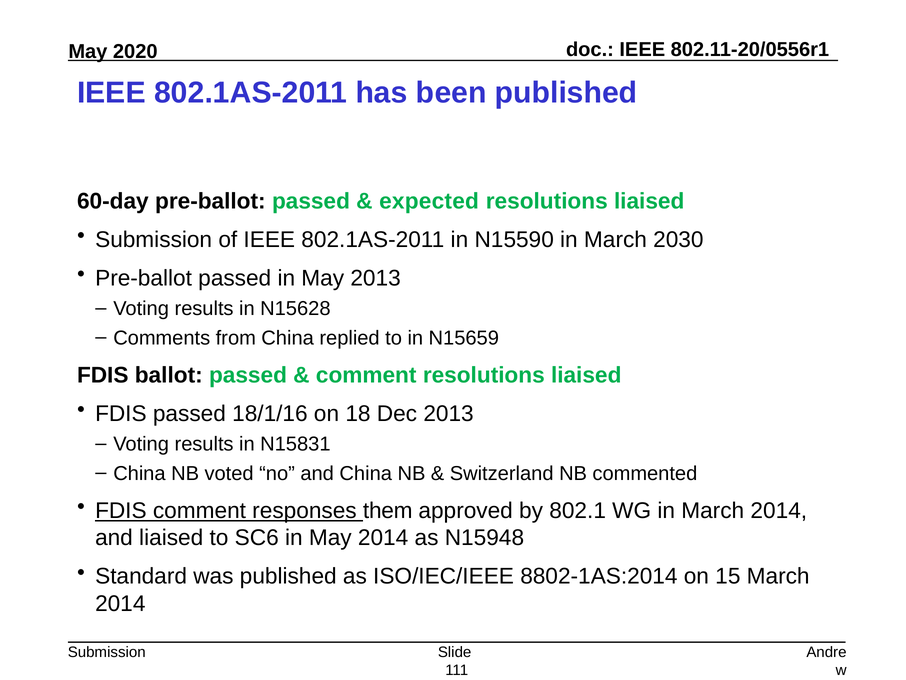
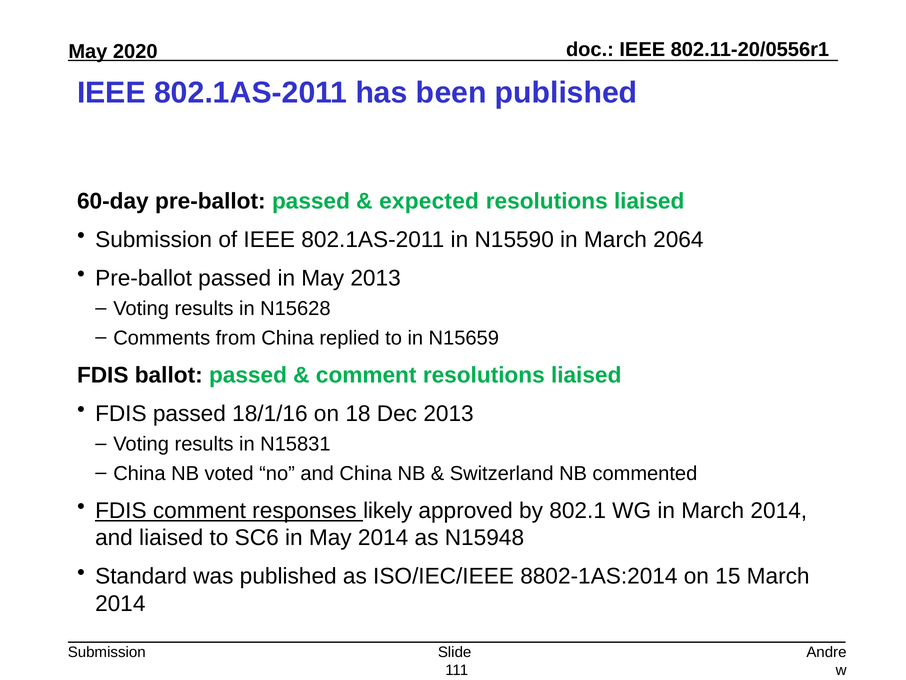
2030: 2030 -> 2064 (678, 239)
them: them -> likely (388, 510)
